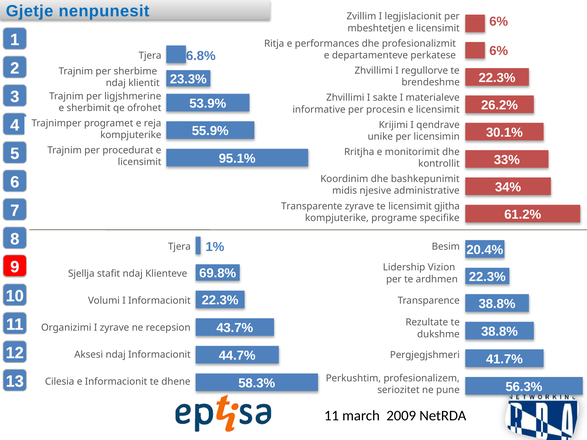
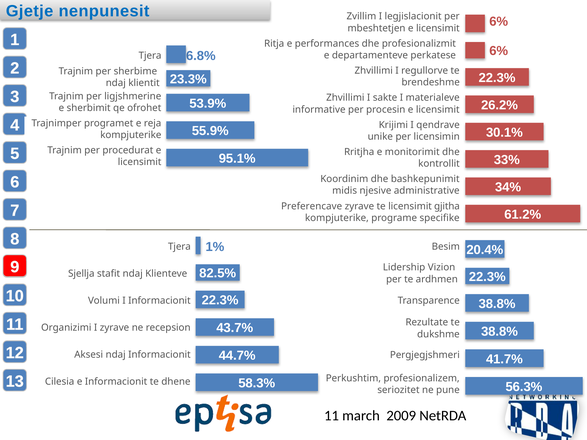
Transparente: Transparente -> Preferencave (312, 206)
69.8%: 69.8% -> 82.5% (218, 274)
